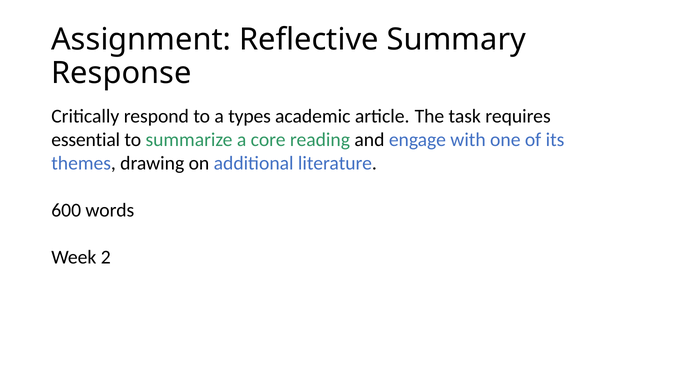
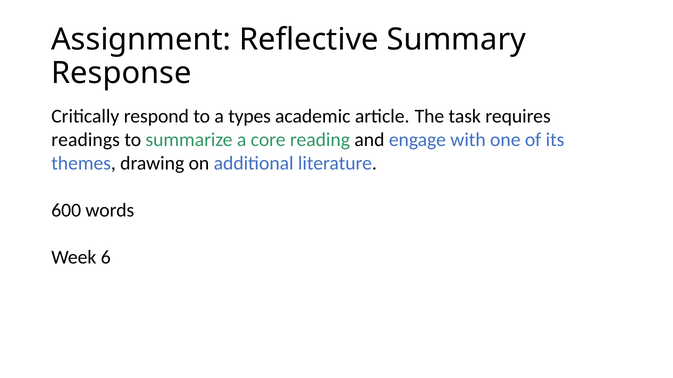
essential: essential -> readings (86, 140)
2: 2 -> 6 (106, 258)
